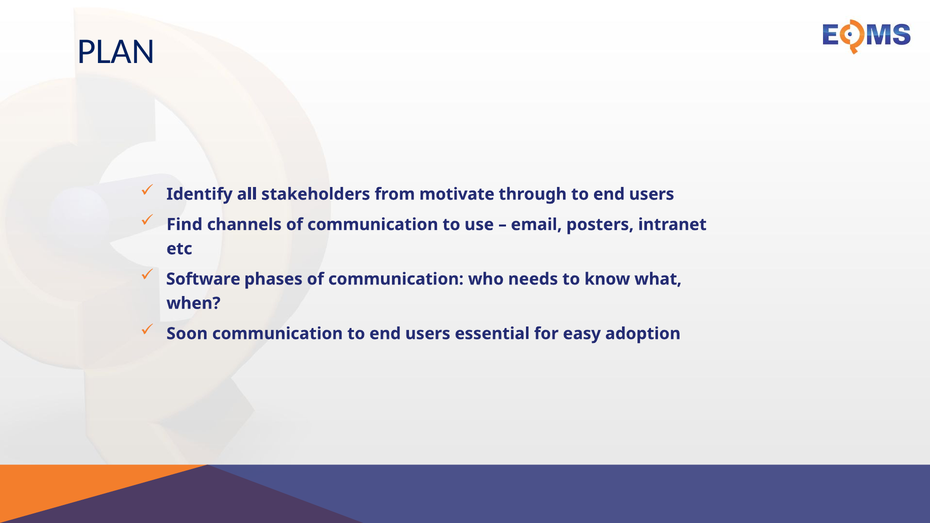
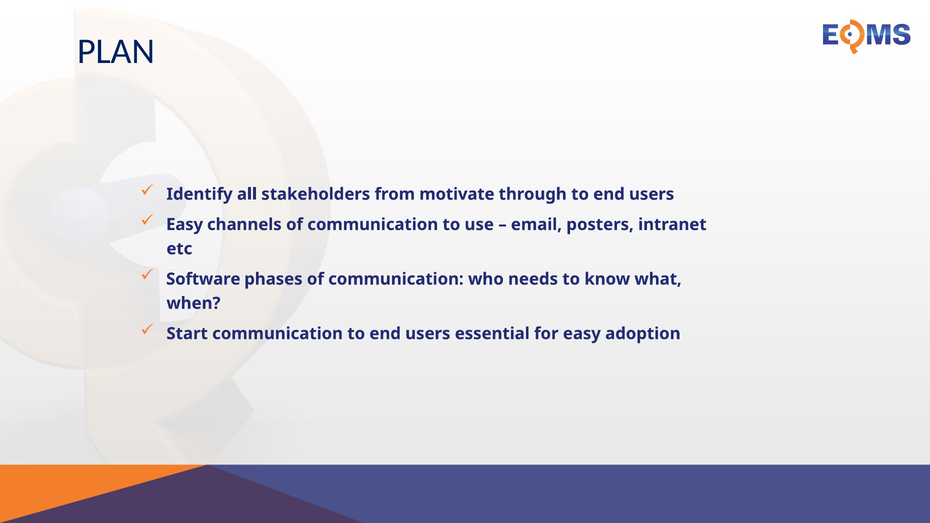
Find: Find -> Easy (185, 225)
Soon: Soon -> Start (187, 334)
